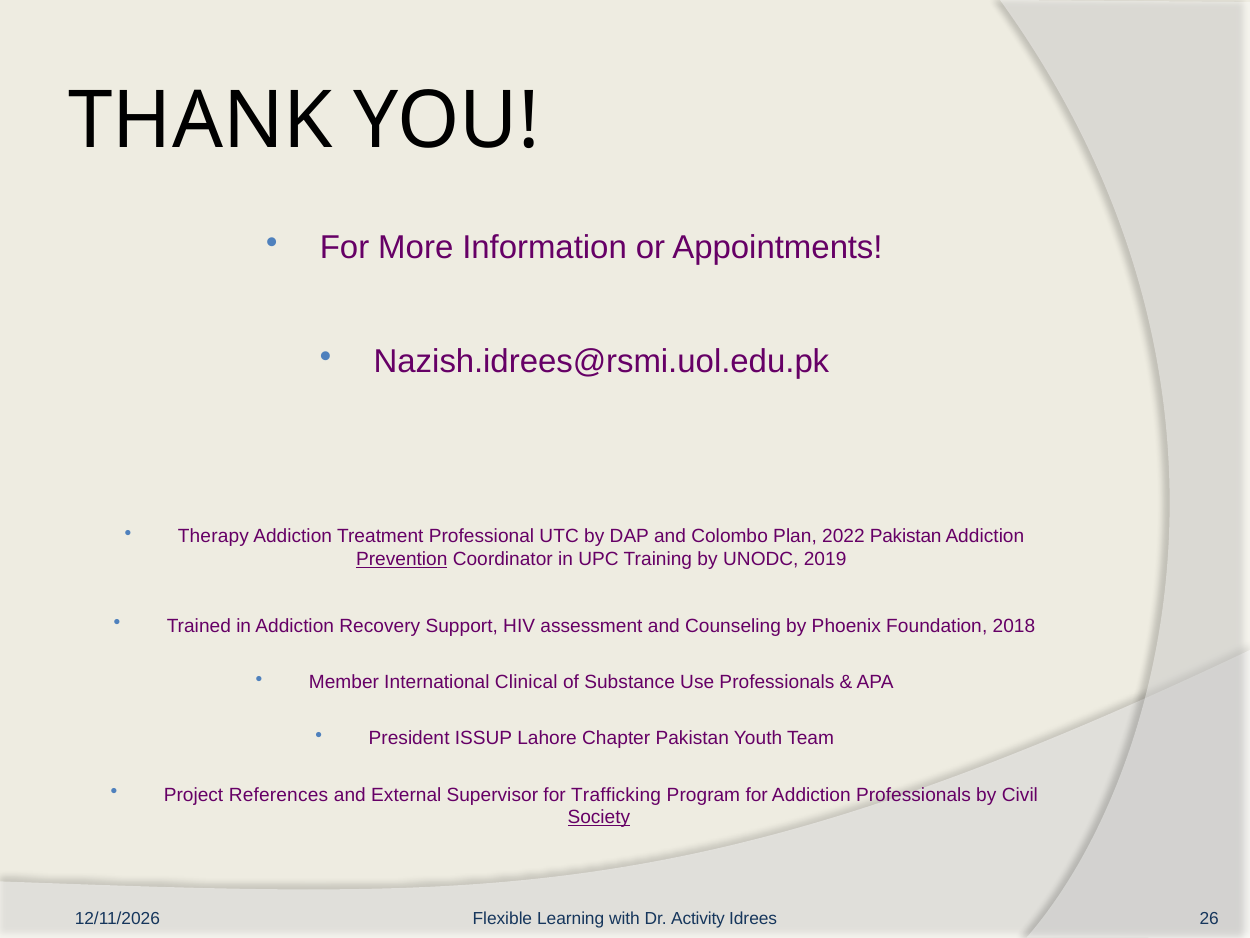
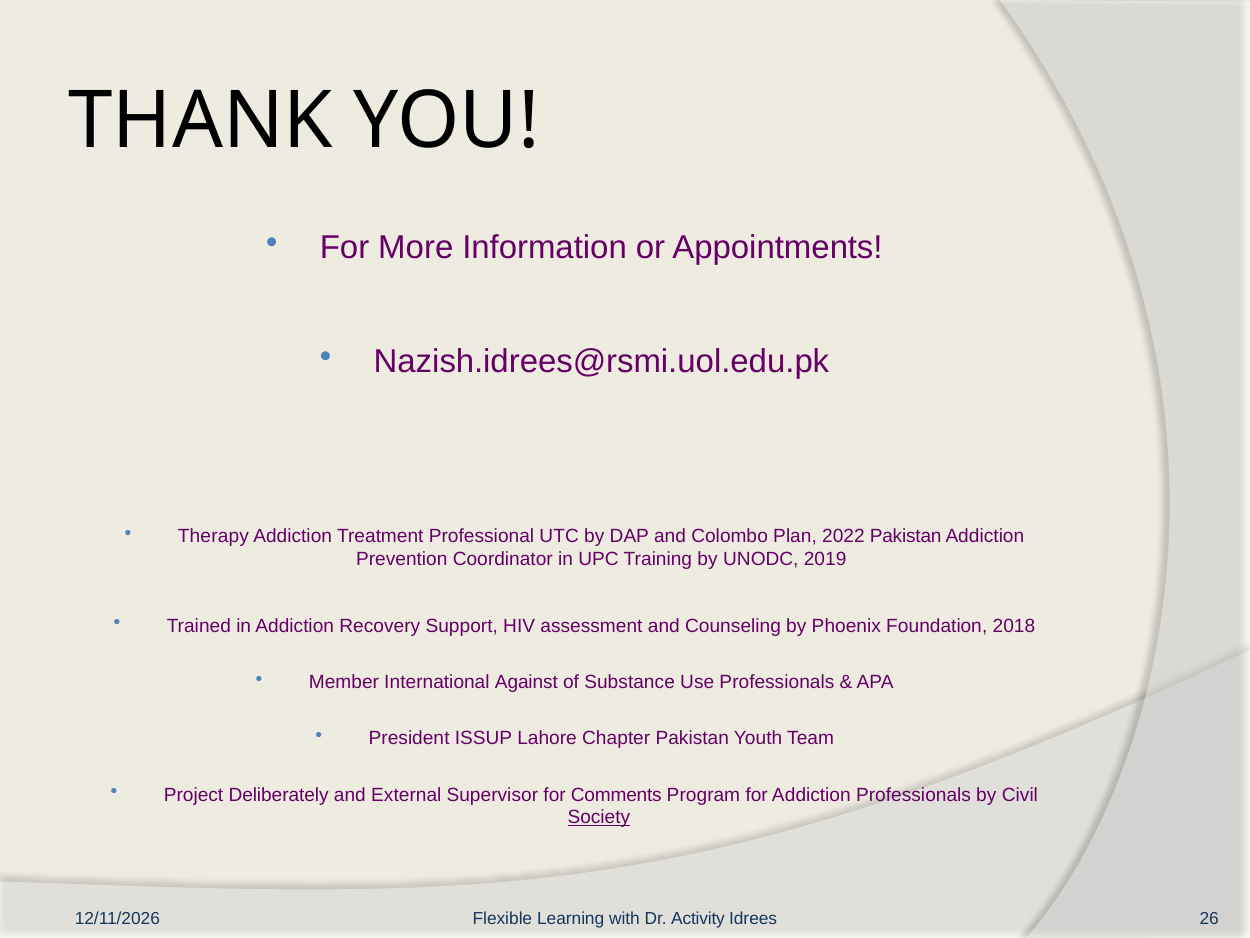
Prevention underline: present -> none (402, 559)
Clinical: Clinical -> Against (526, 682)
References: References -> Deliberately (279, 794)
Trafficking: Trafficking -> Comments (616, 794)
